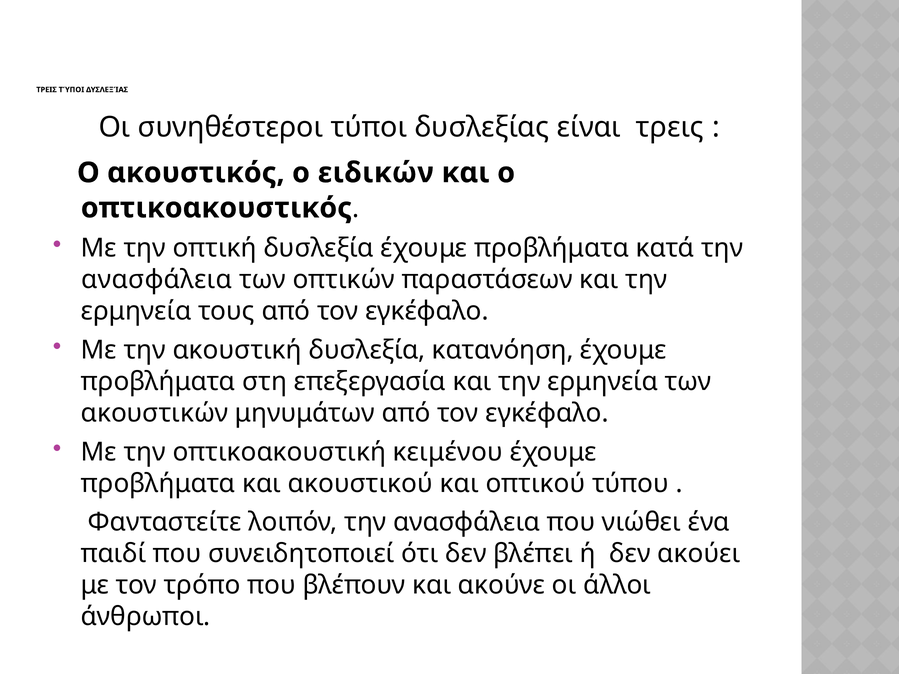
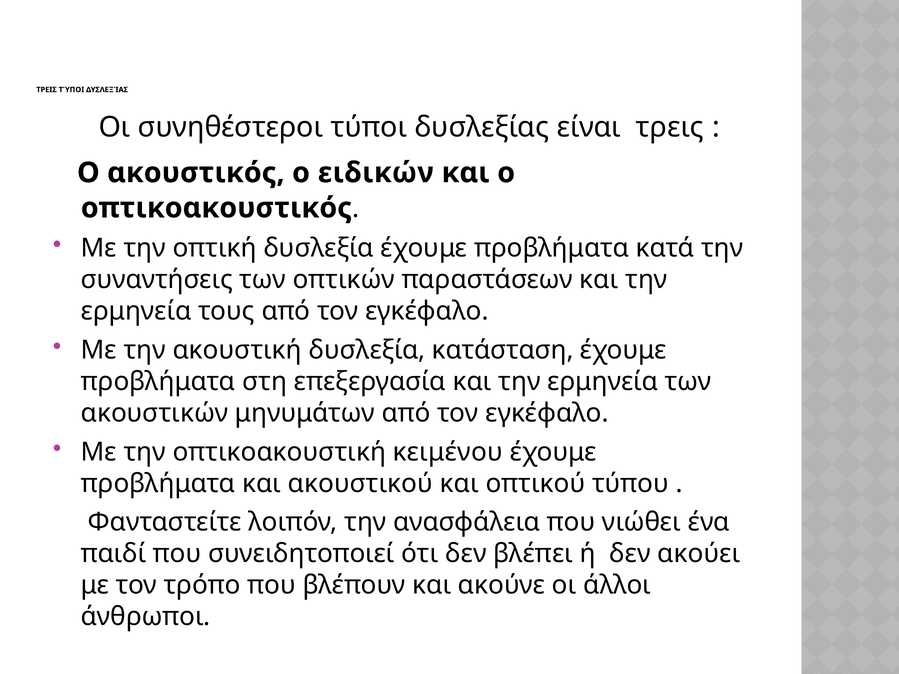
ανασφάλεια: ανασφάλεια -> συναντήσεις (157, 280)
κατανόηση: κατανόηση -> κατάσταση (503, 350)
